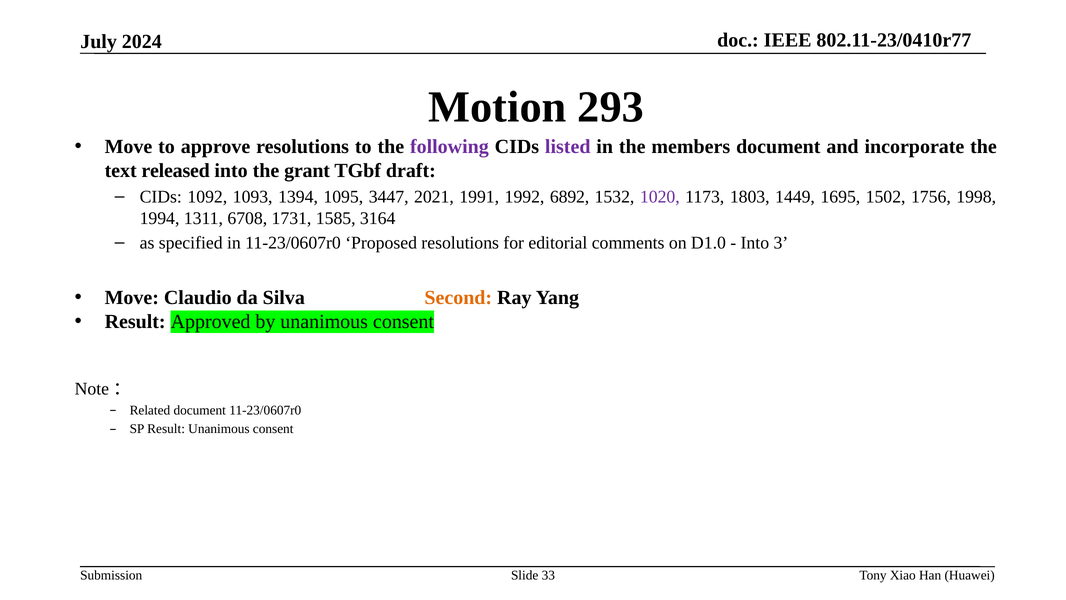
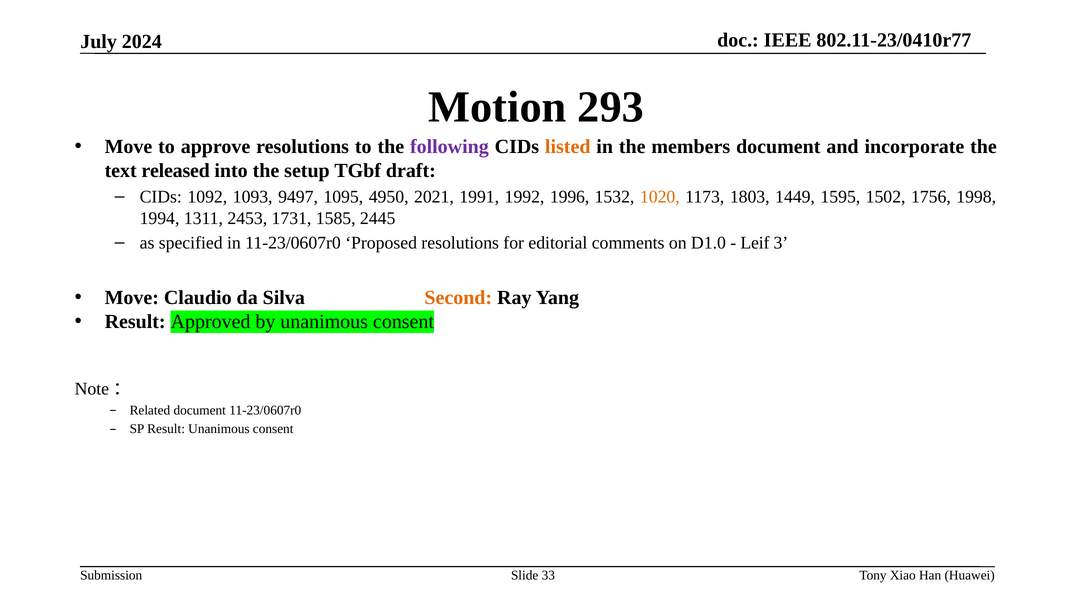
listed colour: purple -> orange (568, 147)
grant: grant -> setup (307, 171)
1394: 1394 -> 9497 (298, 197)
3447: 3447 -> 4950 (389, 197)
6892: 6892 -> 1996 (570, 197)
1020 colour: purple -> orange (660, 197)
1695: 1695 -> 1595 (840, 197)
6708: 6708 -> 2453 (247, 218)
3164: 3164 -> 2445 (378, 218)
Into: Into -> Leif (755, 243)
